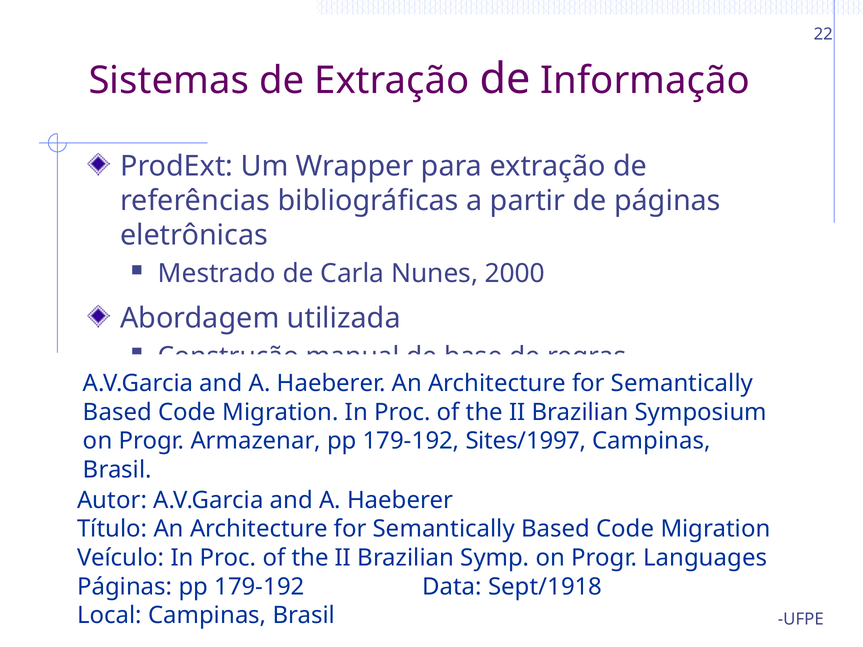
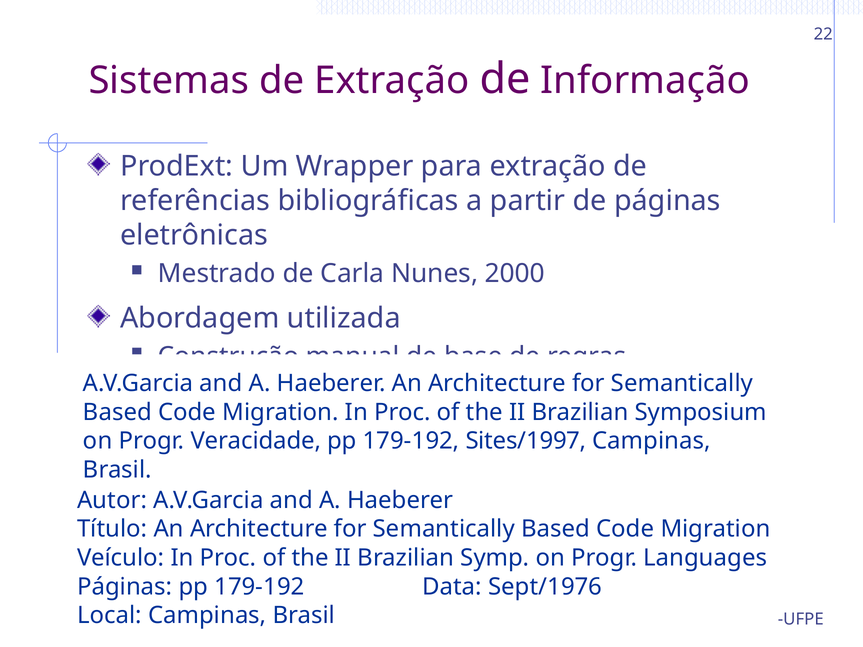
Armazenar: Armazenar -> Veracidade (256, 441)
Sept/1918: Sept/1918 -> Sept/1976 (545, 587)
